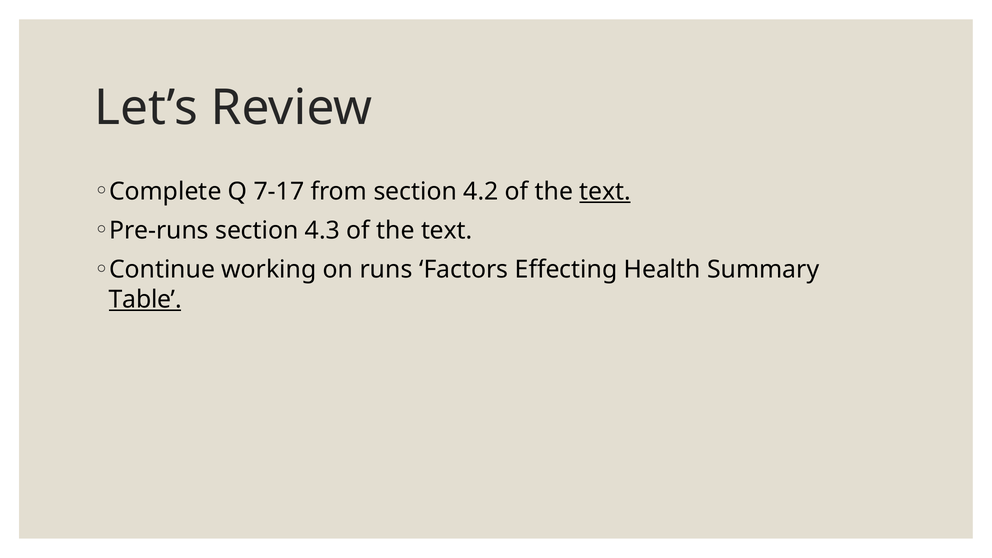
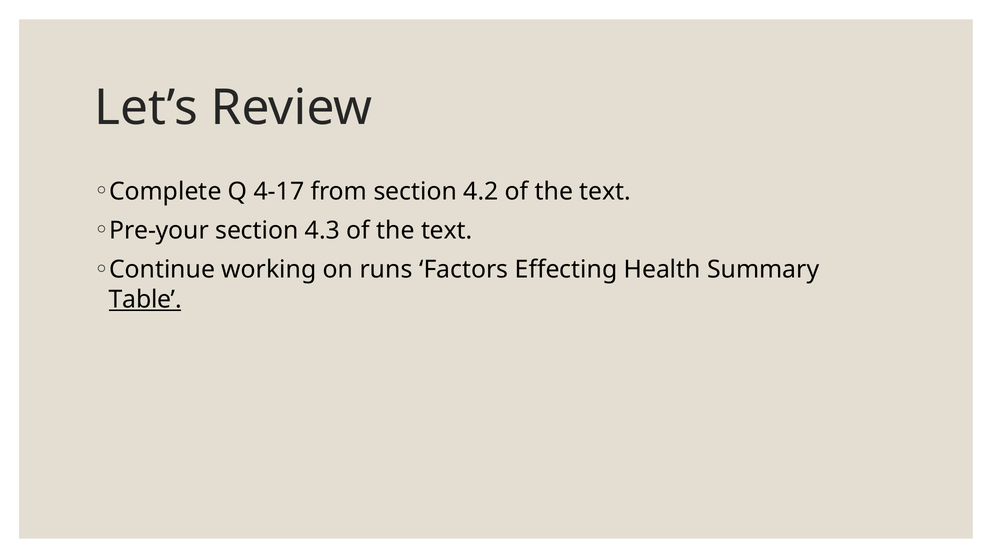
7-17: 7-17 -> 4-17 (279, 191)
text underline: present -> none (605, 191)
Pre-runs: Pre-runs -> Pre-your (159, 231)
